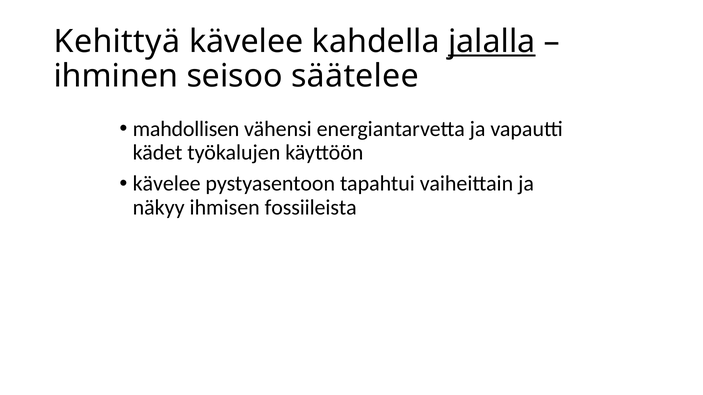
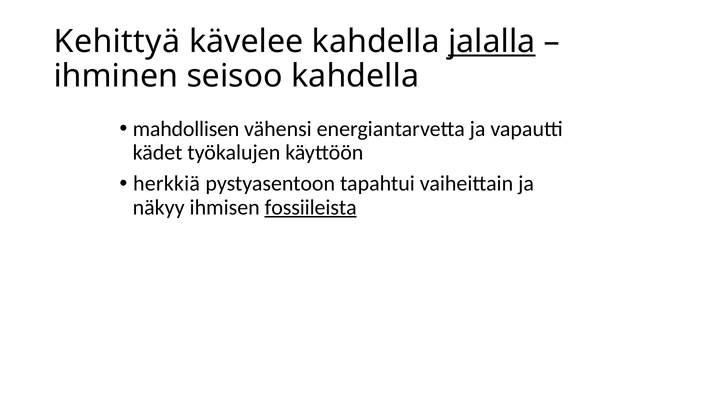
seisoo säätelee: säätelee -> kahdella (355, 76)
kävelee: kävelee -> herkkiä (166, 184)
fossiileista underline: none -> present (311, 208)
